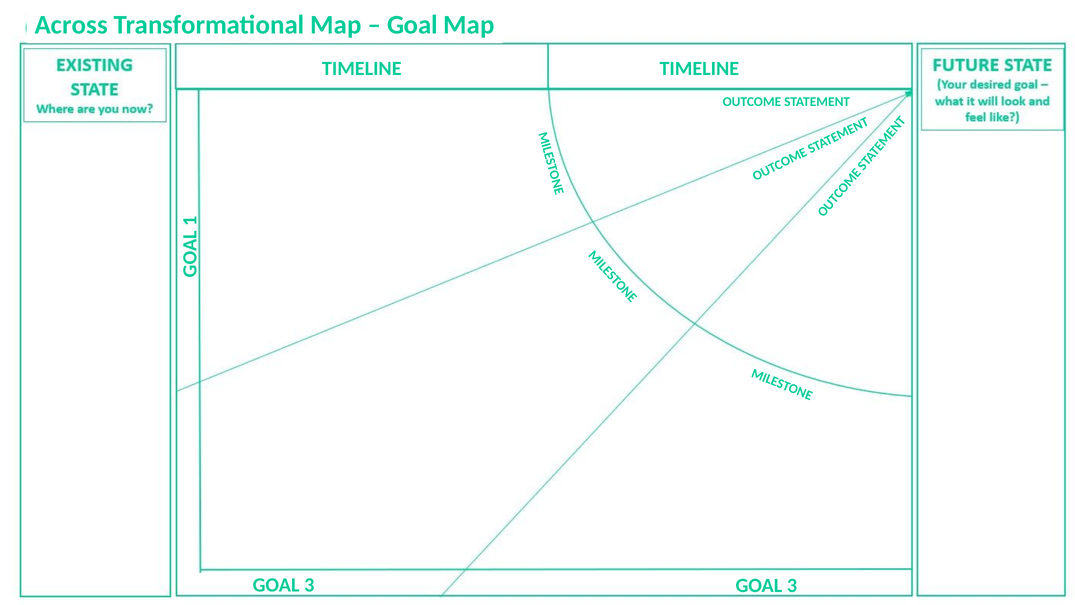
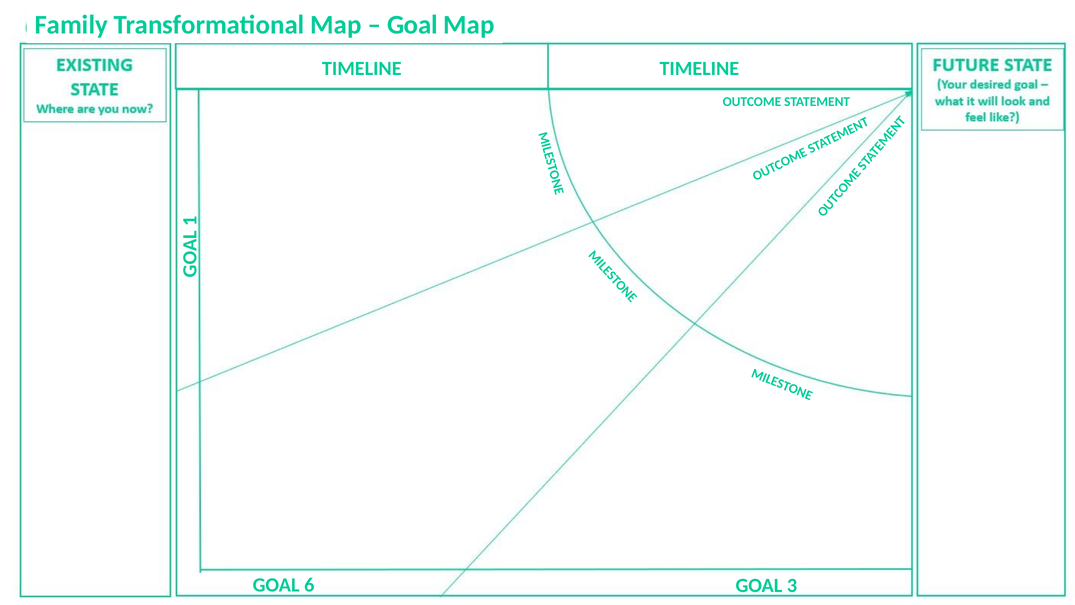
Across: Across -> Family (71, 25)
3: 3 -> 6 (309, 585)
